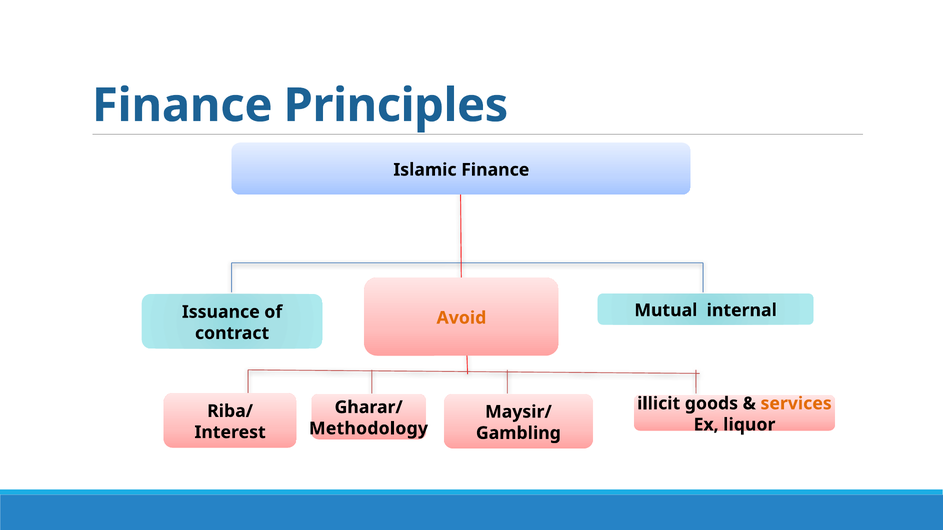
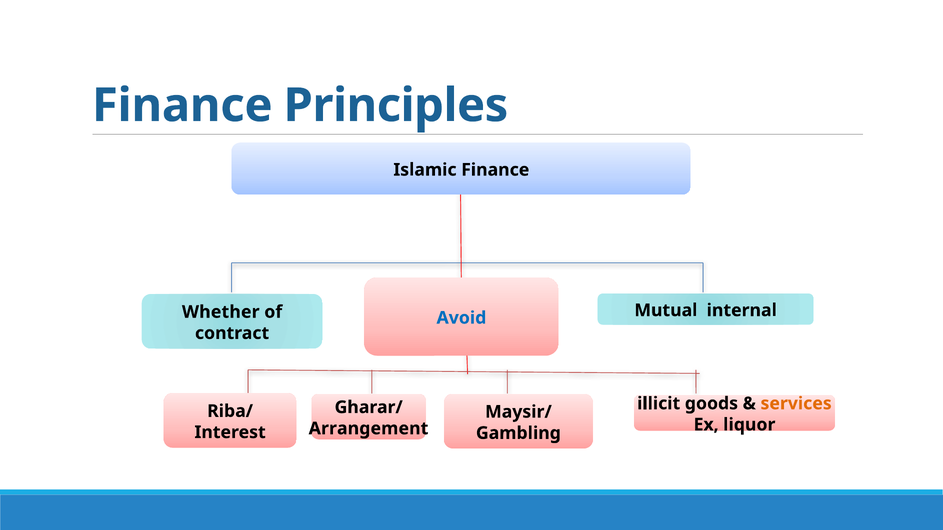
Issuance: Issuance -> Whether (221, 312)
Avoid colour: orange -> blue (461, 318)
Methodology: Methodology -> Arrangement (369, 429)
